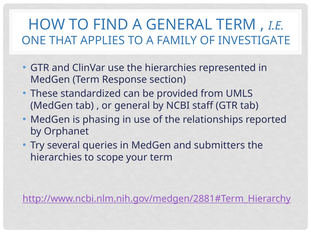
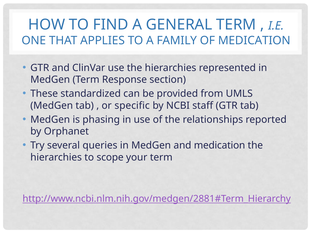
OF INVESTIGATE: INVESTIGATE -> MEDICATION (254, 41)
or general: general -> specific (132, 106)
and submitters: submitters -> medication (220, 146)
